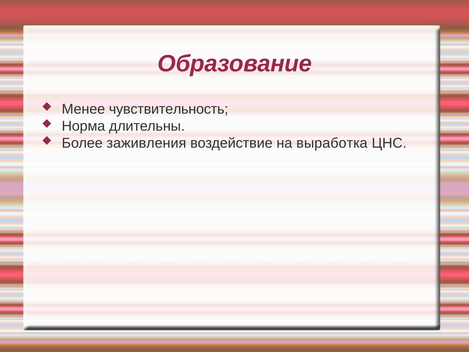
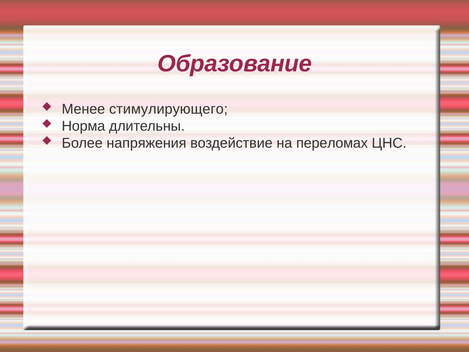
чувствительность: чувствительность -> стимулирующего (168, 109)
заживления: заживления -> напряжения (146, 143)
выработка: выработка -> переломах (332, 143)
